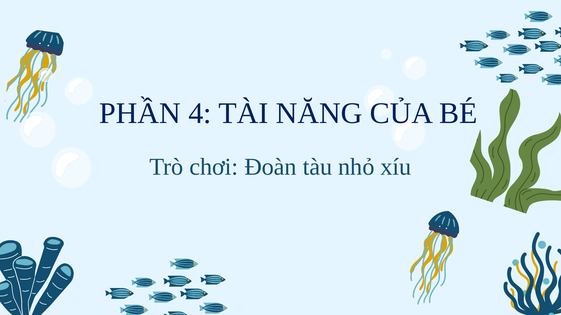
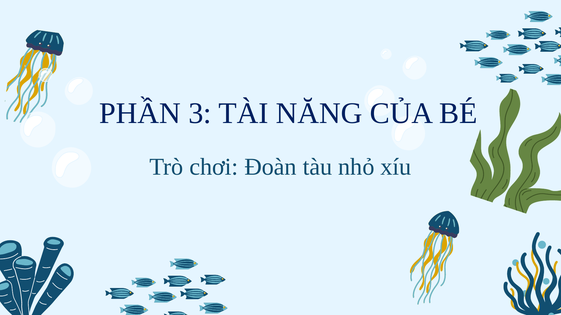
4: 4 -> 3 (200, 113)
